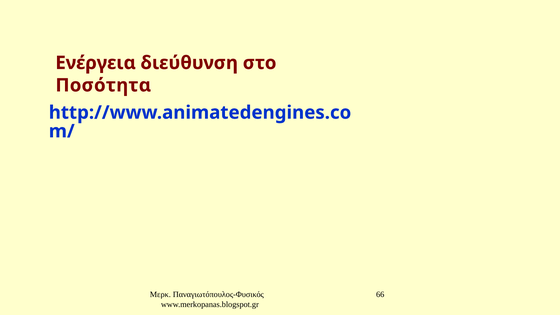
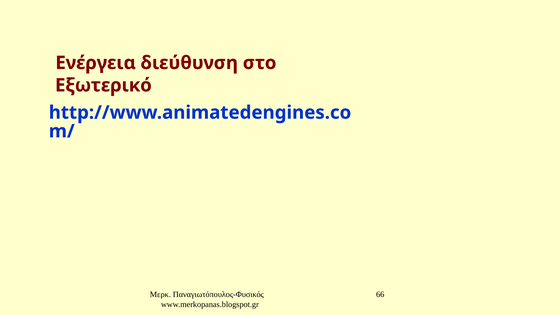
Ποσότητα: Ποσότητα -> Εξωτερικό (103, 85)
